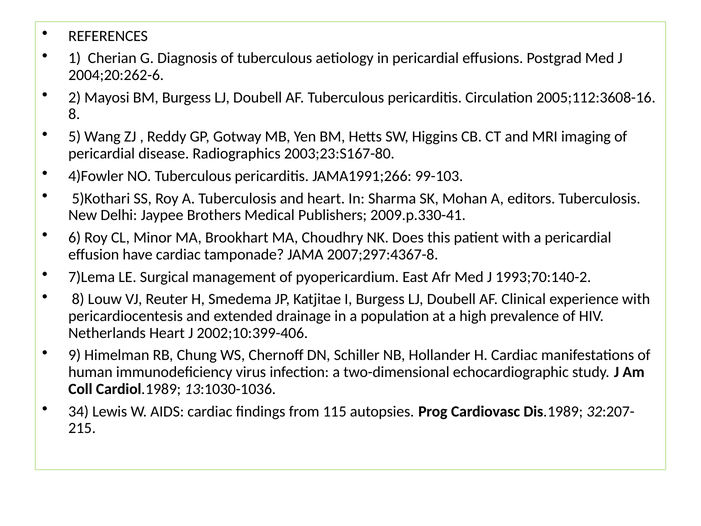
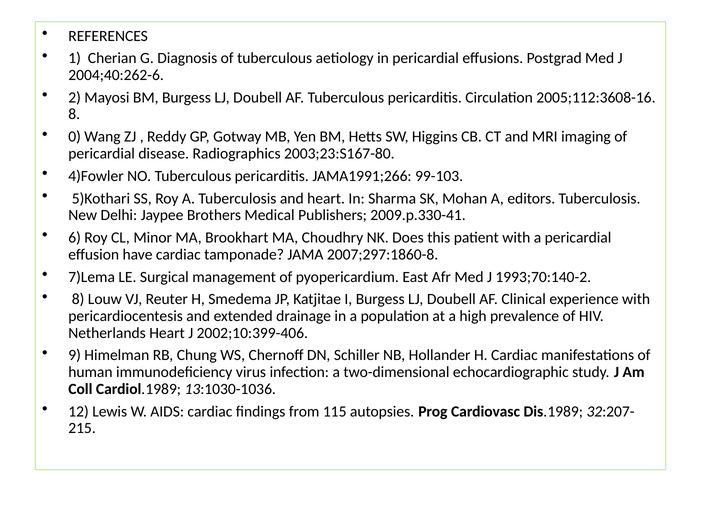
2004;20:262-6: 2004;20:262-6 -> 2004;40:262-6 (116, 75)
5: 5 -> 0 (75, 137)
2007;297:4367-8: 2007;297:4367-8 -> 2007;297:1860-8 (383, 254)
34: 34 -> 12 (79, 411)
